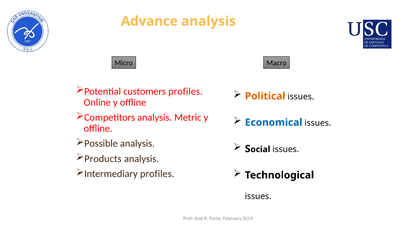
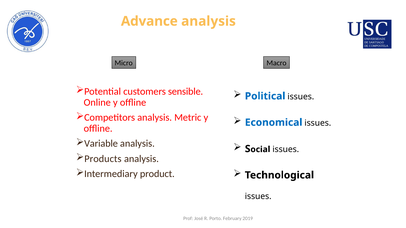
customers profiles: profiles -> sensible (186, 92)
Political colour: orange -> blue (265, 96)
Possible: Possible -> Variable (101, 144)
Intermediary profiles: profiles -> product (157, 174)
